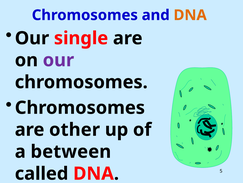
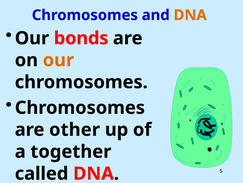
single: single -> bonds (81, 38)
our colour: purple -> orange (58, 60)
between: between -> together (71, 151)
